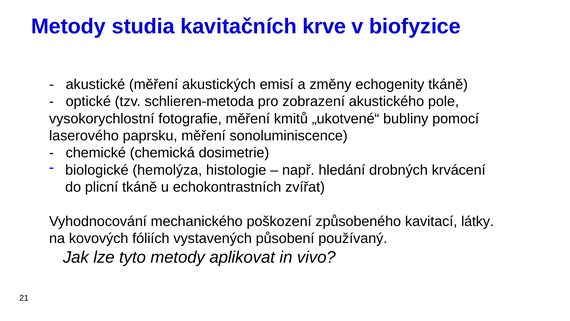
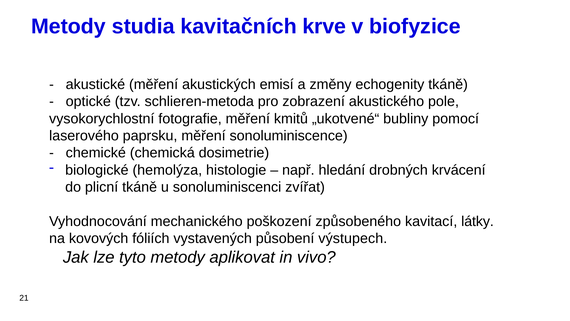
echokontrastních: echokontrastních -> sonoluminiscenci (227, 187)
používaný: používaný -> výstupech (353, 238)
